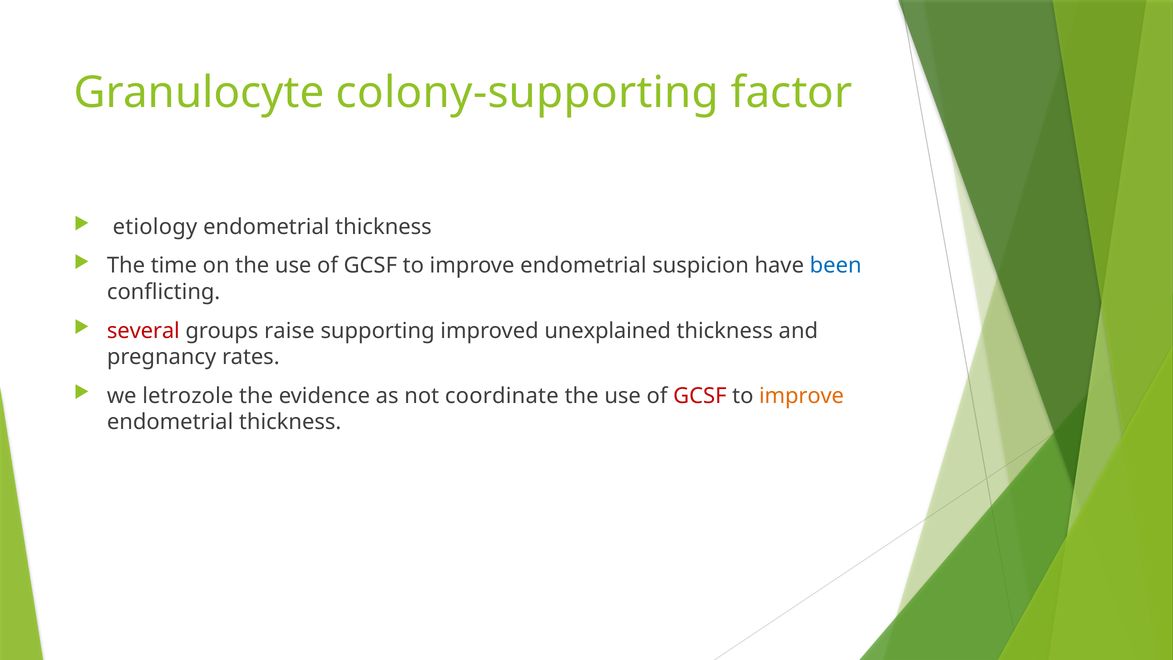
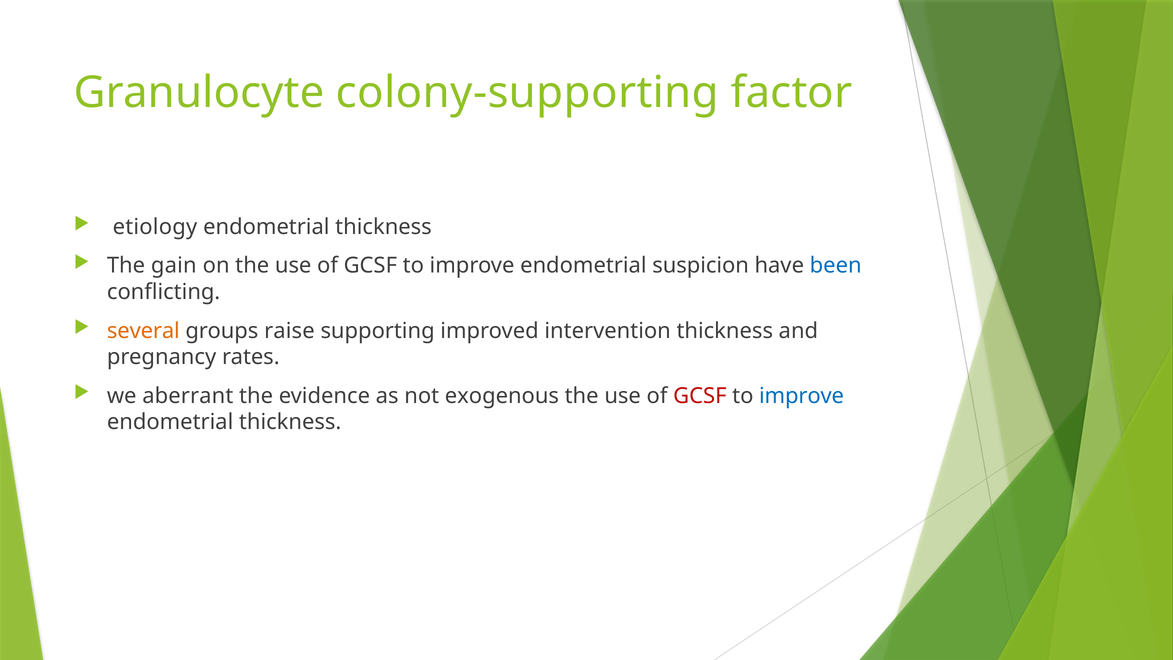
time: time -> gain (174, 266)
several colour: red -> orange (143, 331)
unexplained: unexplained -> intervention (608, 331)
letrozole: letrozole -> aberrant (188, 396)
coordinate: coordinate -> exogenous (502, 396)
improve colour: orange -> blue (802, 396)
